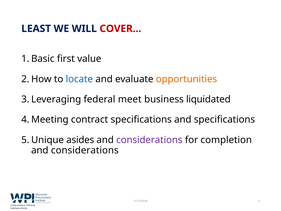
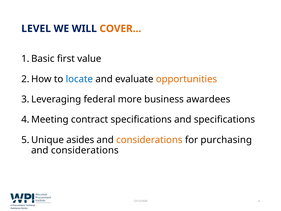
LEAST: LEAST -> LEVEL (36, 29)
COVER… colour: red -> orange (120, 29)
meet: meet -> more (130, 99)
liquidated: liquidated -> awardees (208, 99)
considerations colour: purple -> orange (149, 140)
completion: completion -> purchasing (226, 140)
